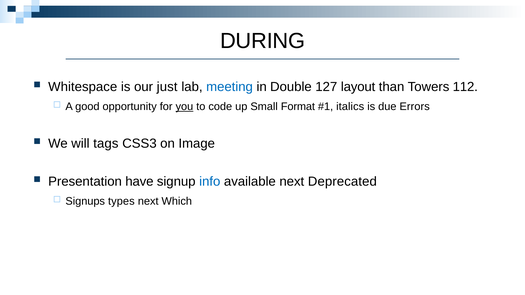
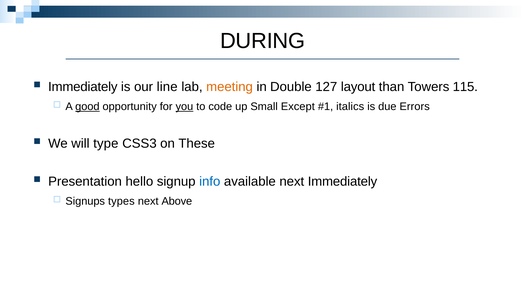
Whitespace: Whitespace -> Immediately (83, 87)
just: just -> line (167, 87)
meeting colour: blue -> orange (230, 87)
112: 112 -> 115 (465, 87)
good underline: none -> present (87, 107)
Format: Format -> Except (298, 107)
tags: tags -> type (106, 144)
Image: Image -> These (197, 144)
have: have -> hello (139, 182)
next Deprecated: Deprecated -> Immediately (342, 182)
Which: Which -> Above (177, 201)
